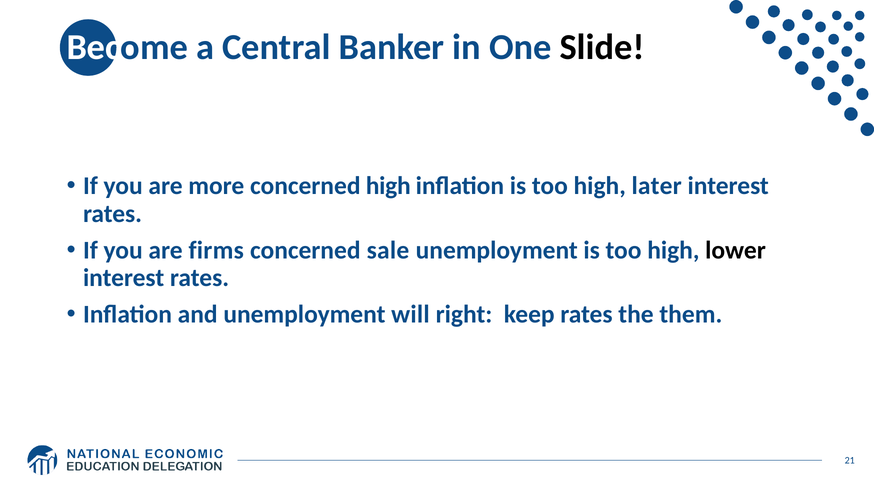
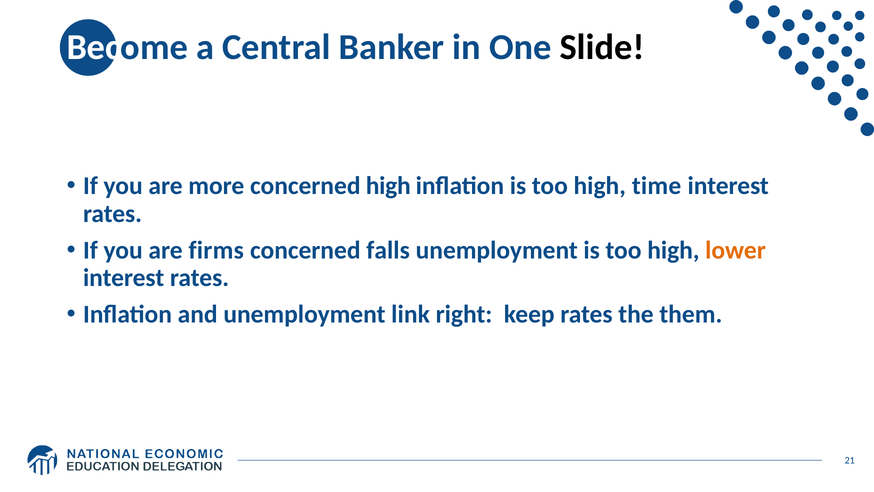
later: later -> time (657, 186)
sale: sale -> falls (388, 250)
lower colour: black -> orange (736, 250)
will: will -> link (411, 314)
